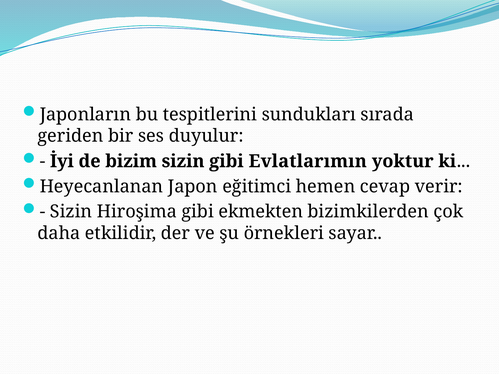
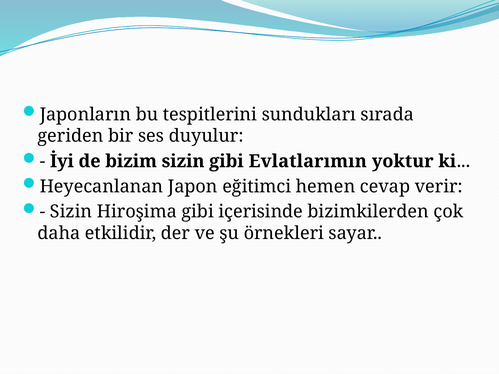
ekmekten: ekmekten -> içerisinde (261, 212)
